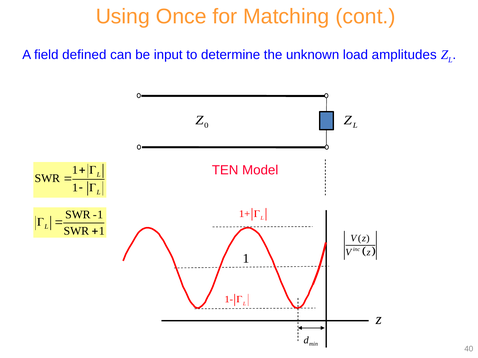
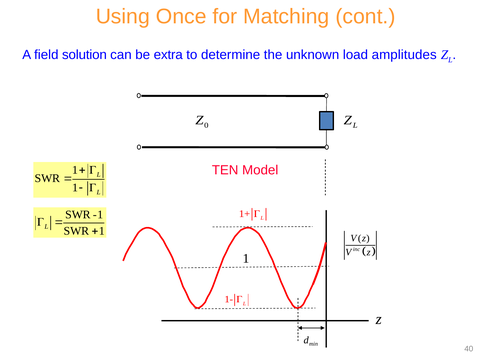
defined: defined -> solution (84, 55)
input: input -> extra (168, 55)
